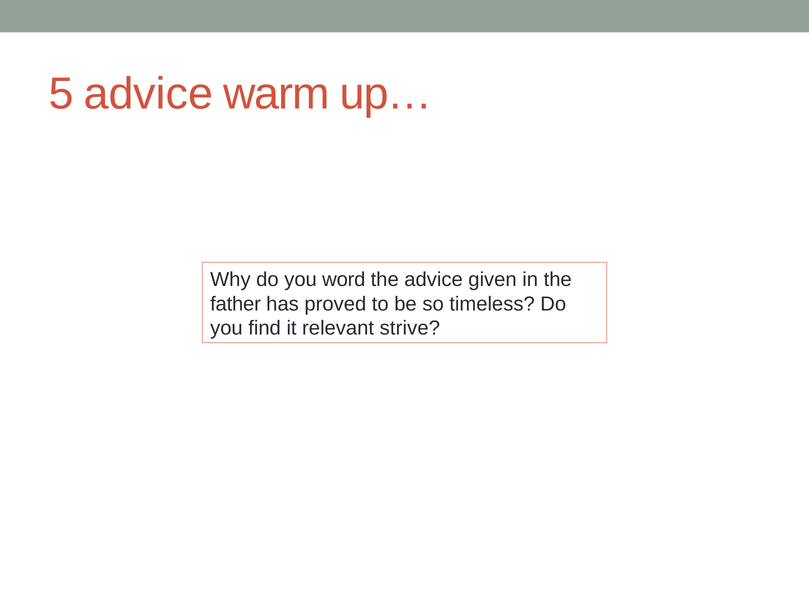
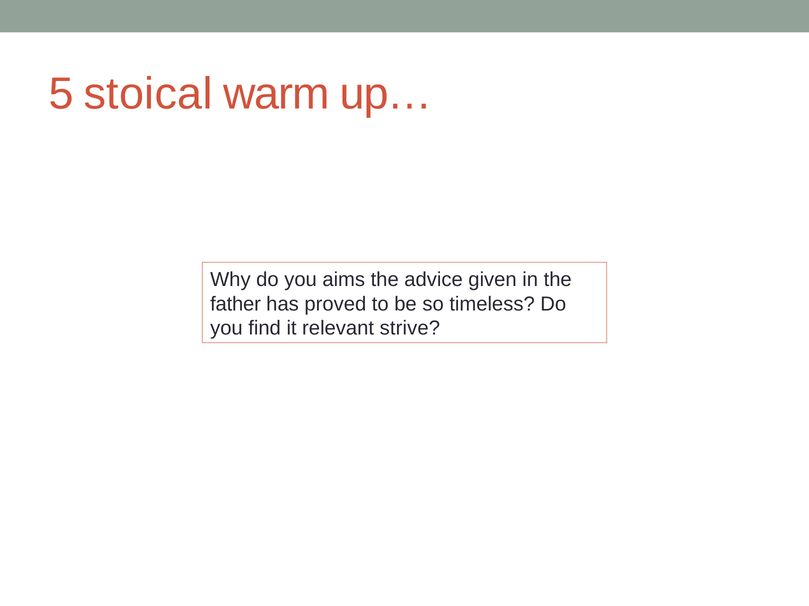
5 advice: advice -> stoical (148, 94)
word: word -> aims (344, 280)
